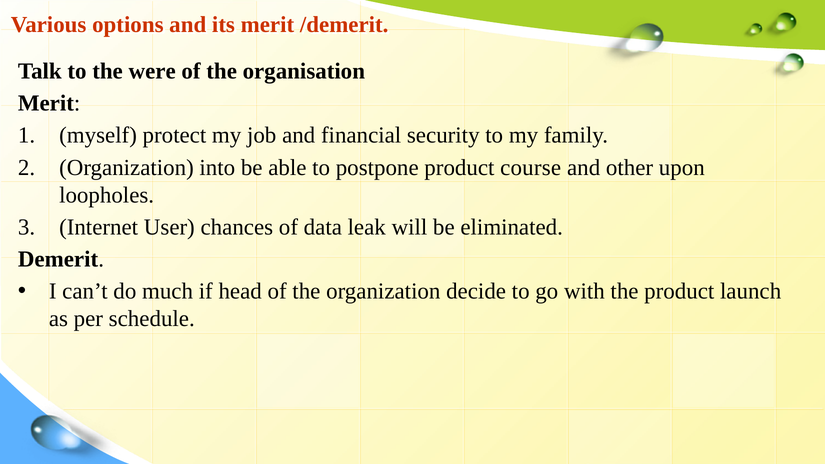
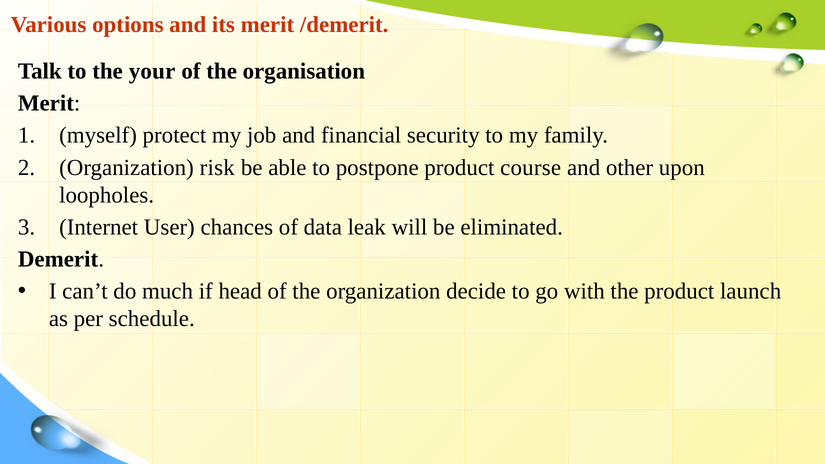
were: were -> your (152, 71)
into: into -> risk (217, 168)
